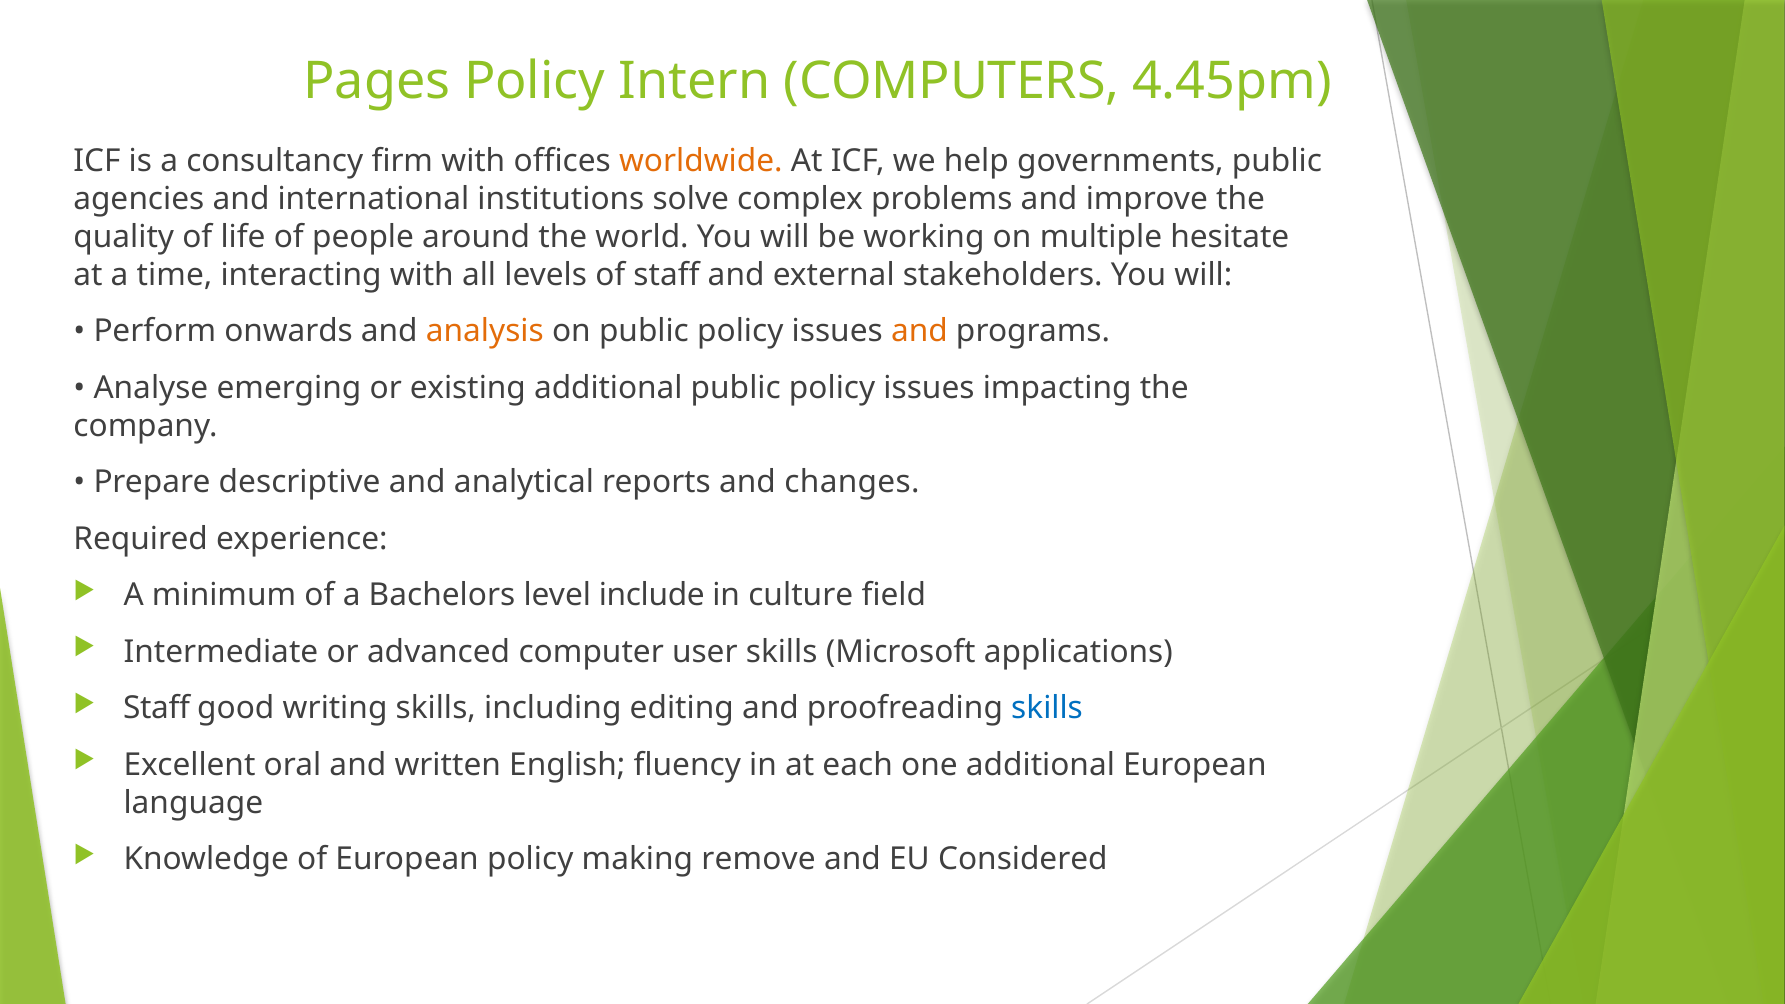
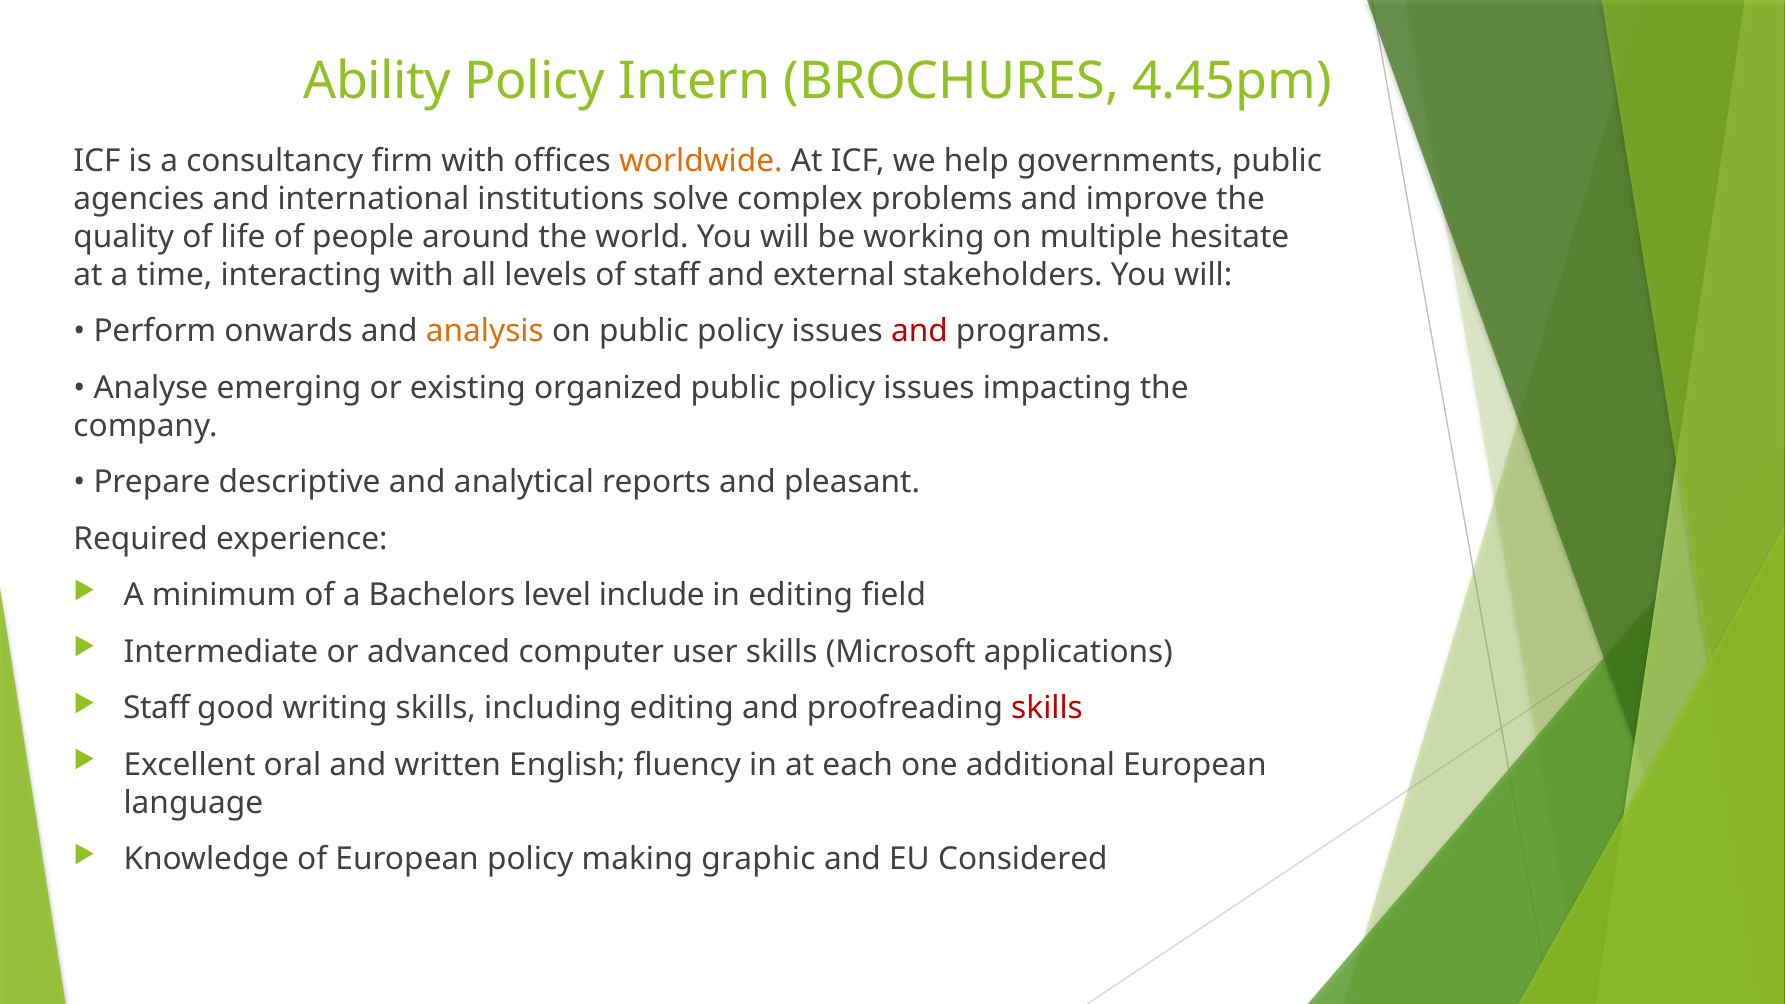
Pages: Pages -> Ability (377, 82)
COMPUTERS: COMPUTERS -> BROCHURES (951, 82)
and colour: orange -> red (919, 331)
existing additional: additional -> organized (608, 388)
changes: changes -> pleasant (852, 482)
in culture: culture -> editing (801, 595)
skills colour: blue -> red (1047, 708)
remove: remove -> graphic (758, 860)
